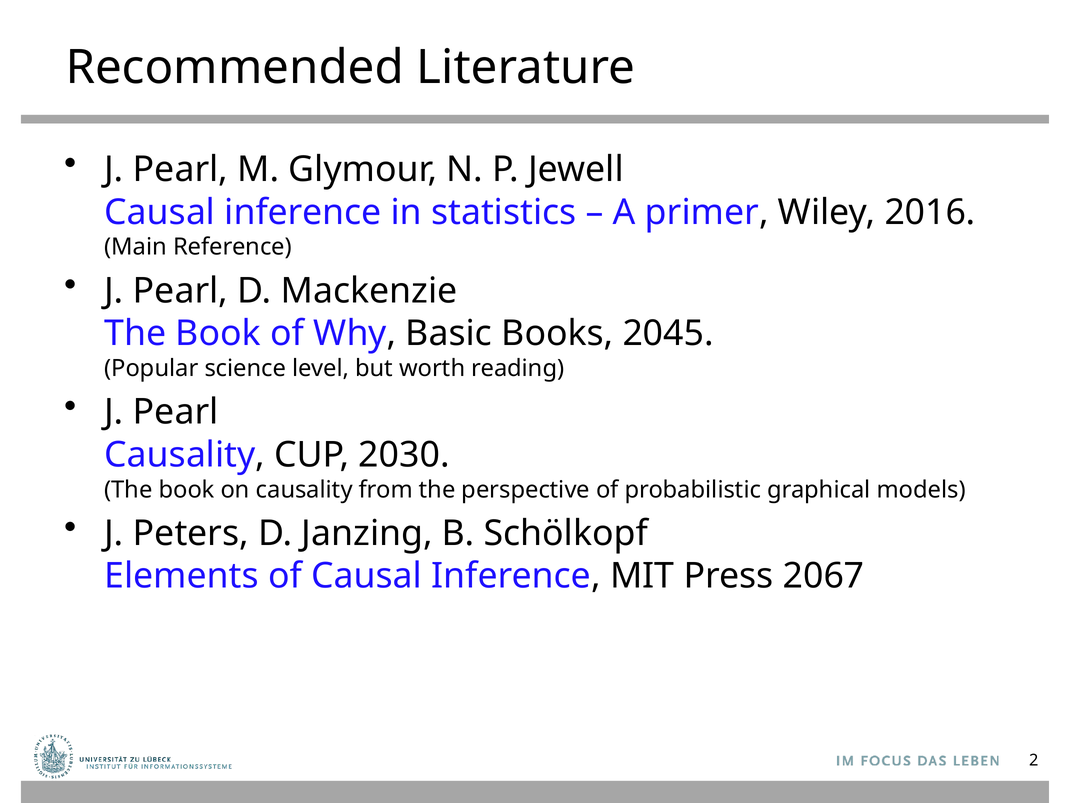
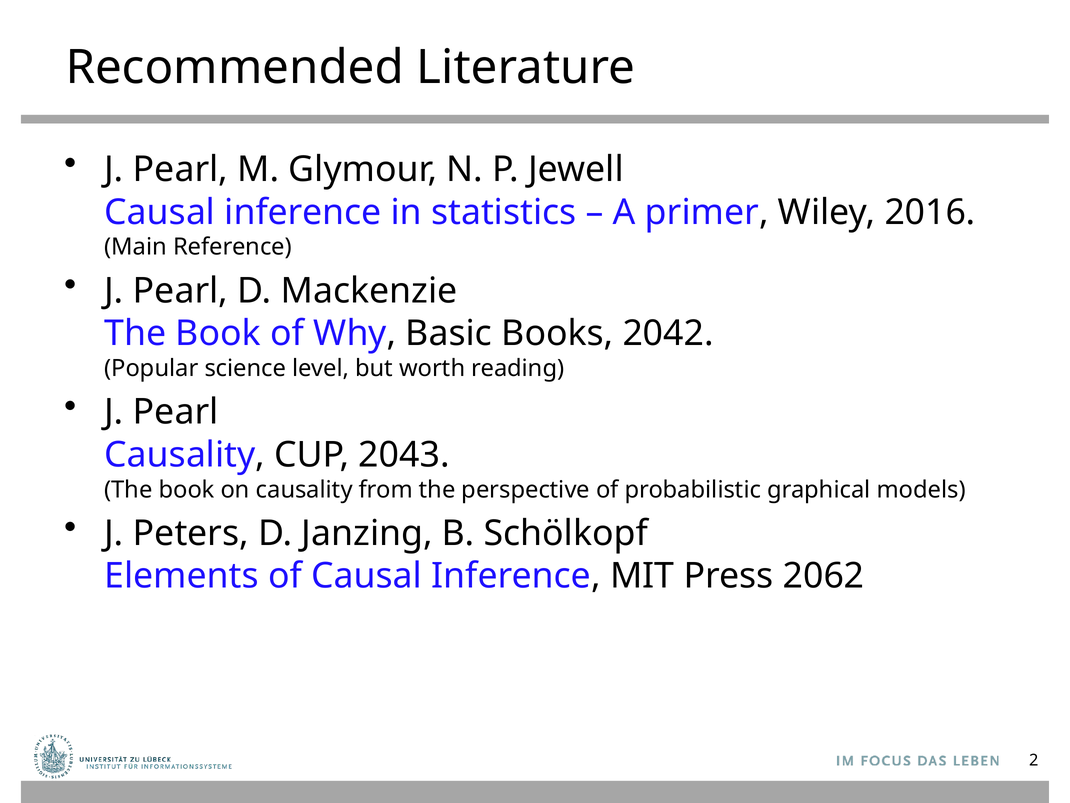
2045: 2045 -> 2042 (668, 333)
2030: 2030 -> 2043 (404, 455)
2067: 2067 -> 2062 (824, 576)
